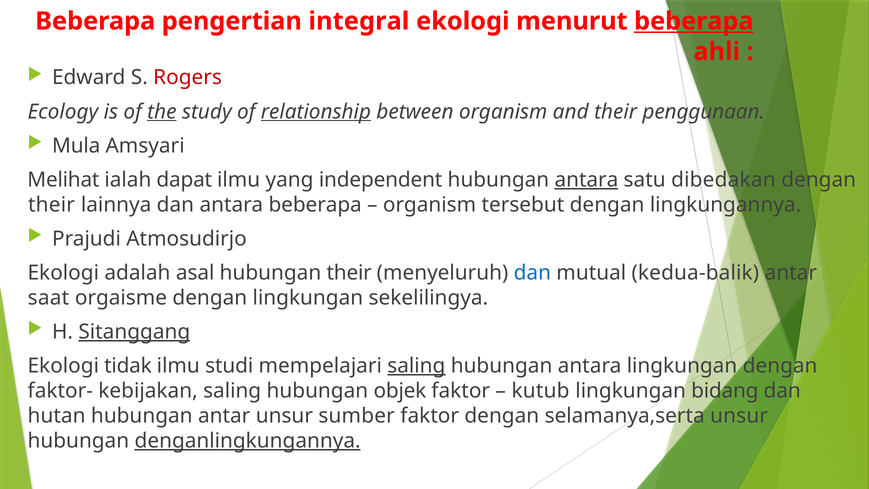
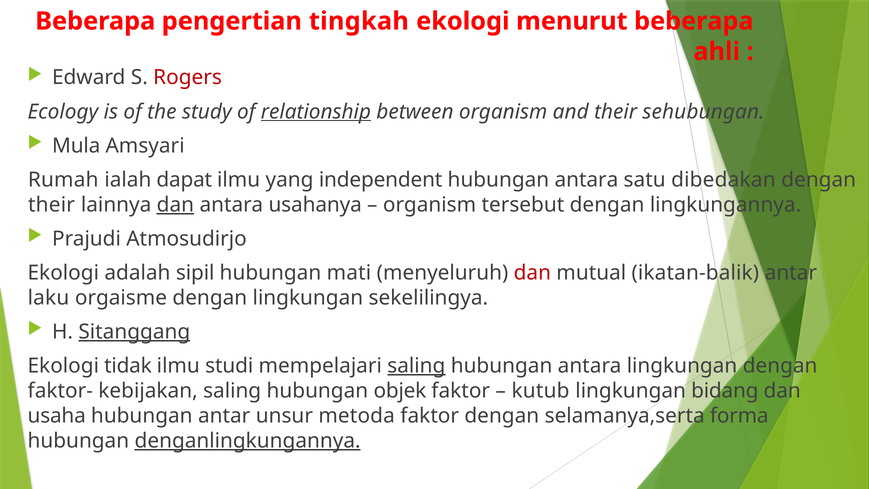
integral: integral -> tingkah (359, 21)
beberapa underline: present -> none (694, 21)
the underline: present -> none (162, 112)
penggunaan: penggunaan -> sehubungan (703, 112)
Melihat: Melihat -> Rumah (63, 180)
antara underline: present -> none (586, 180)
dan underline: none -> present (175, 205)
antara beberapa: beberapa -> usahanya (315, 205)
asal: asal -> sipil (195, 273)
hubungan their: their -> mati (349, 273)
dan colour: blue -> red (532, 273)
kedua-balik: kedua-balik -> ikatan-balik (695, 273)
saat: saat -> laku (48, 298)
hutan: hutan -> usaha (57, 416)
sumber: sumber -> metoda (357, 416)
selamanya,serta unsur: unsur -> forma (739, 416)
